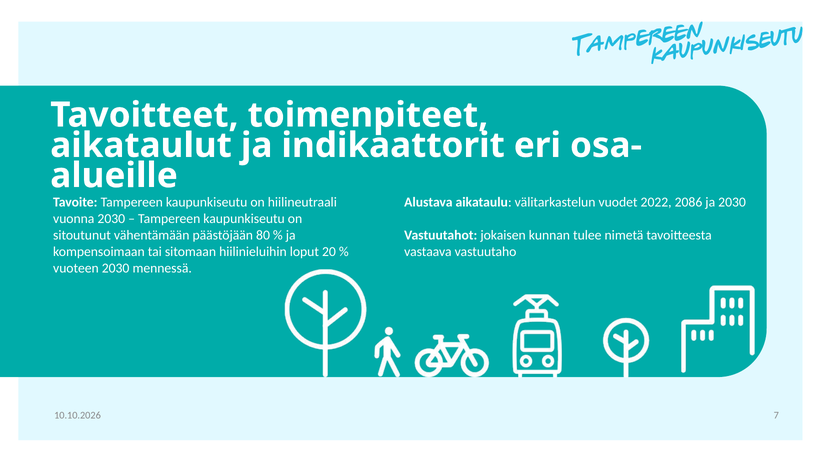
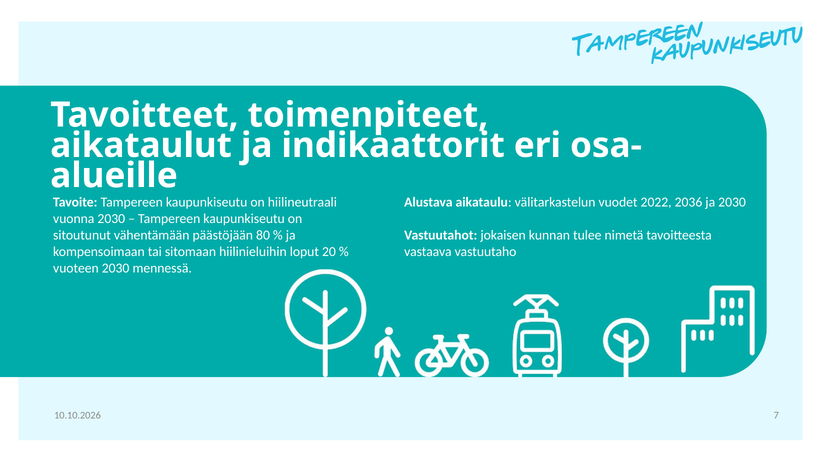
2086: 2086 -> 2036 (688, 202)
